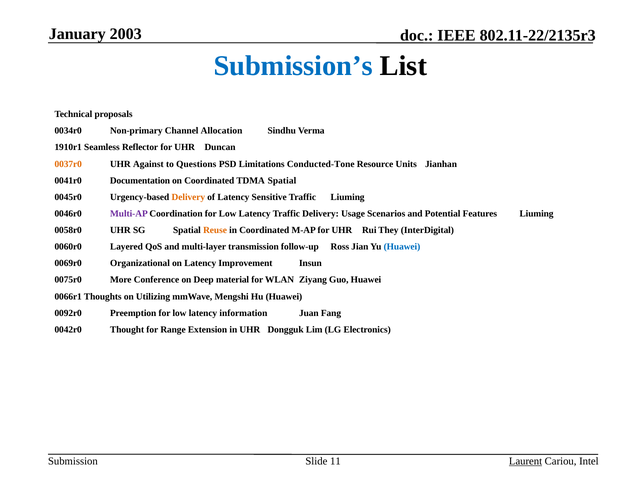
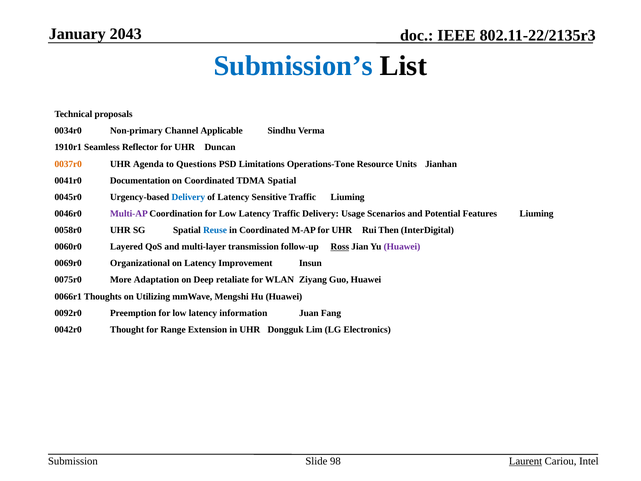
2003: 2003 -> 2043 (126, 34)
Allocation: Allocation -> Applicable (222, 131)
Against: Against -> Agenda (148, 164)
Conducted-Tone: Conducted-Tone -> Operations-Tone (321, 164)
Delivery colour: orange -> blue (188, 197)
Reuse colour: orange -> blue (215, 230)
They: They -> Then (388, 230)
Ross underline: none -> present (340, 247)
Huawei colour: blue -> purple (402, 247)
Conference: Conference -> Adaptation (157, 280)
material: material -> retaliate (233, 280)
11: 11 -> 98 (335, 461)
